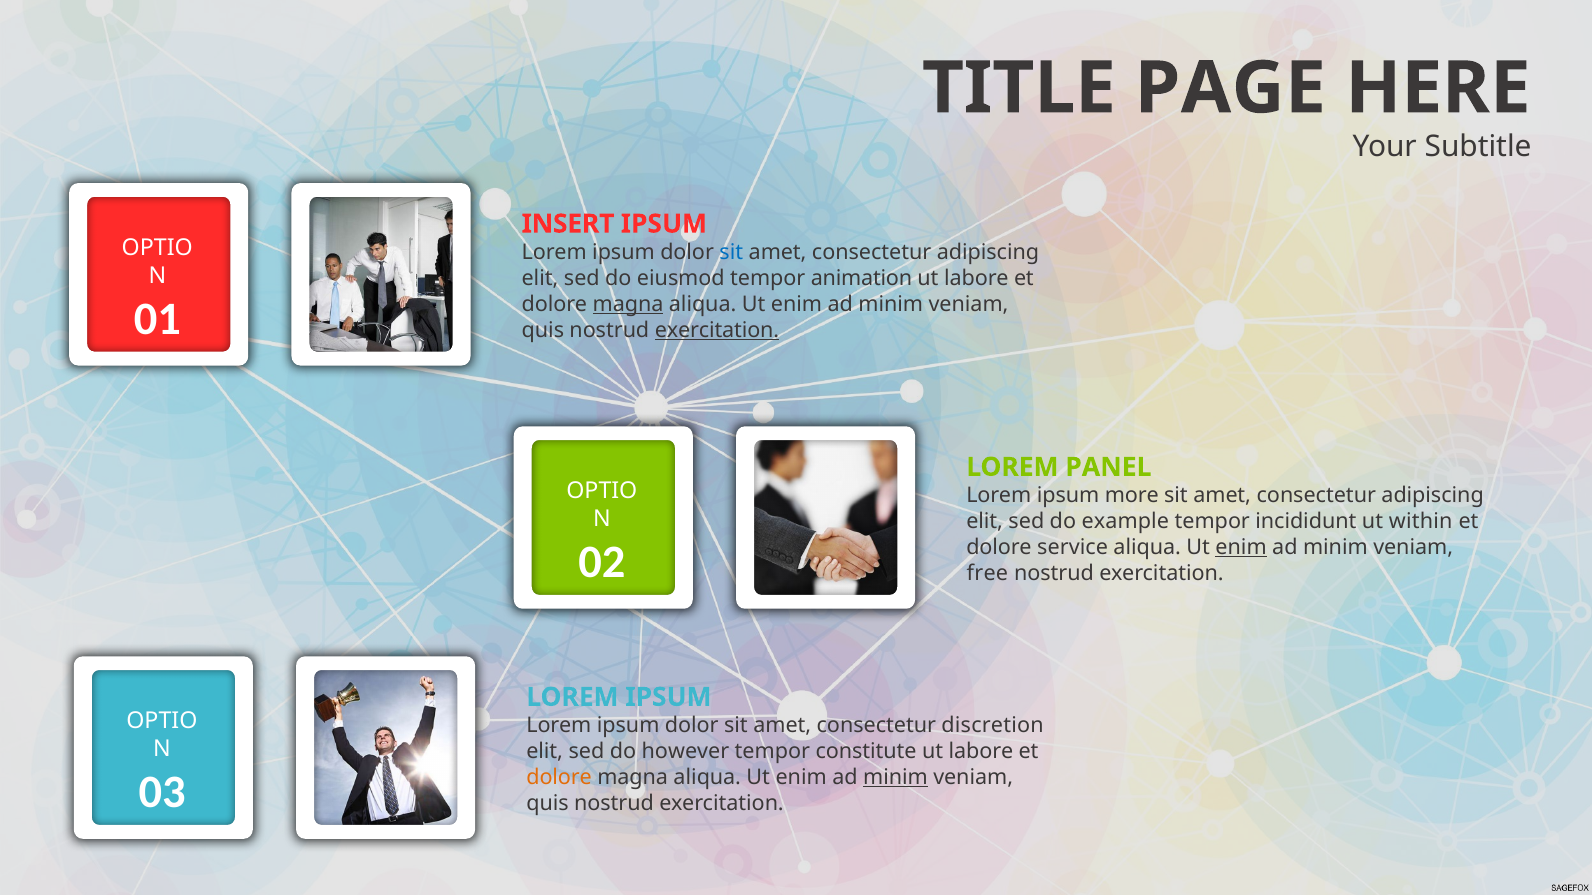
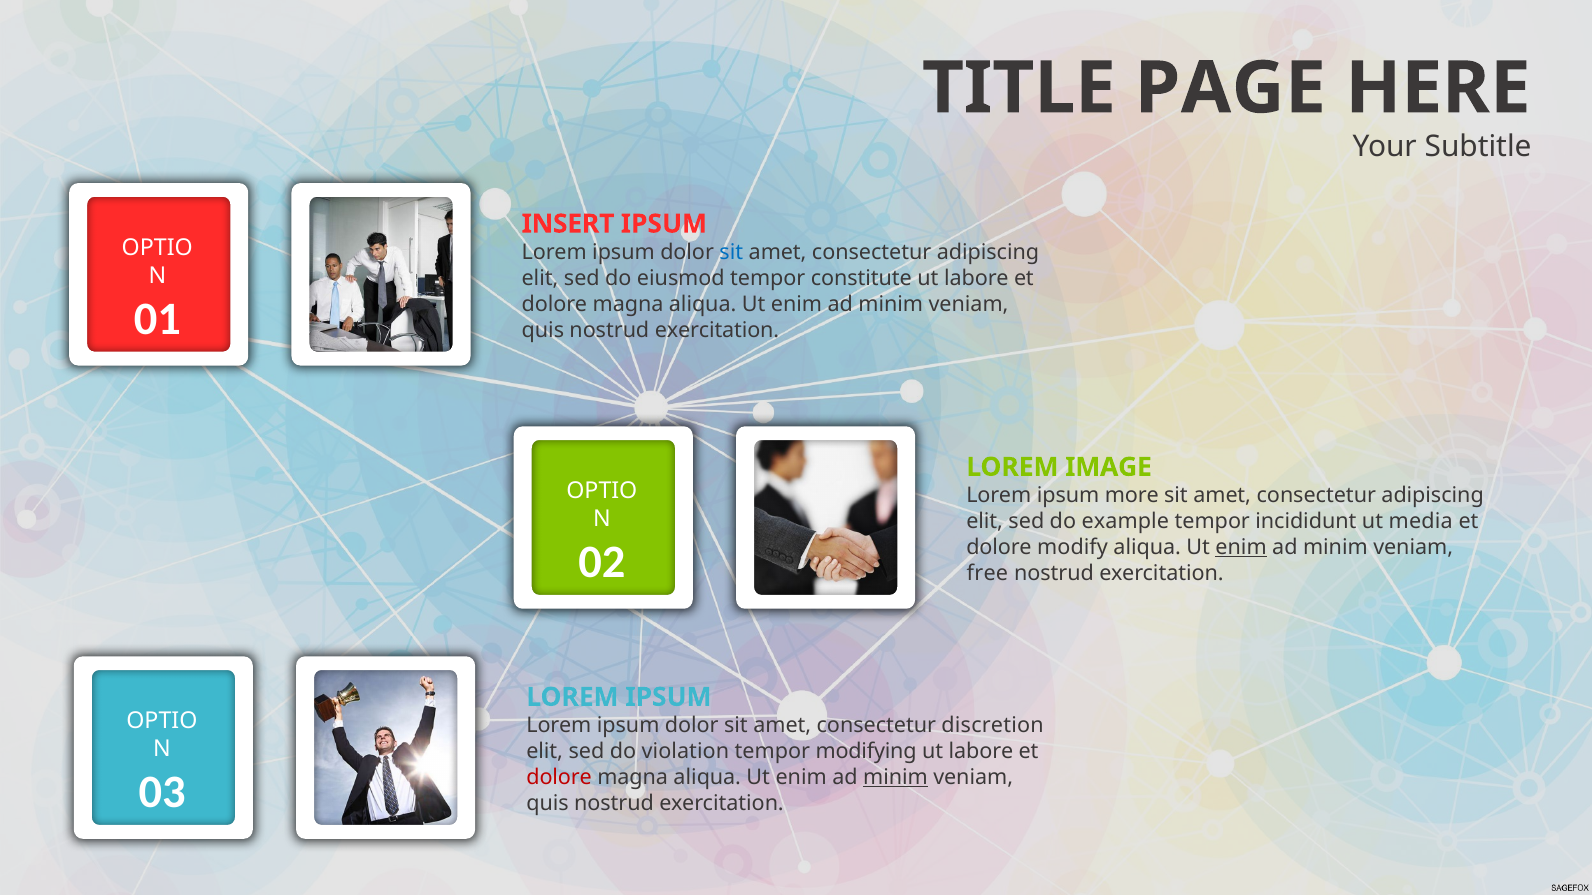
animation: animation -> constitute (861, 278)
magna underline: present -> none (628, 304)
exercitation underline: present -> none (717, 330)
PANEL: PANEL -> IMAGE (1109, 467)
within: within -> media (1421, 522)
service: service -> modify (1073, 548)
however: however -> violation (685, 752)
constitute: constitute -> modifying (866, 752)
dolore colour: orange -> red (559, 778)
